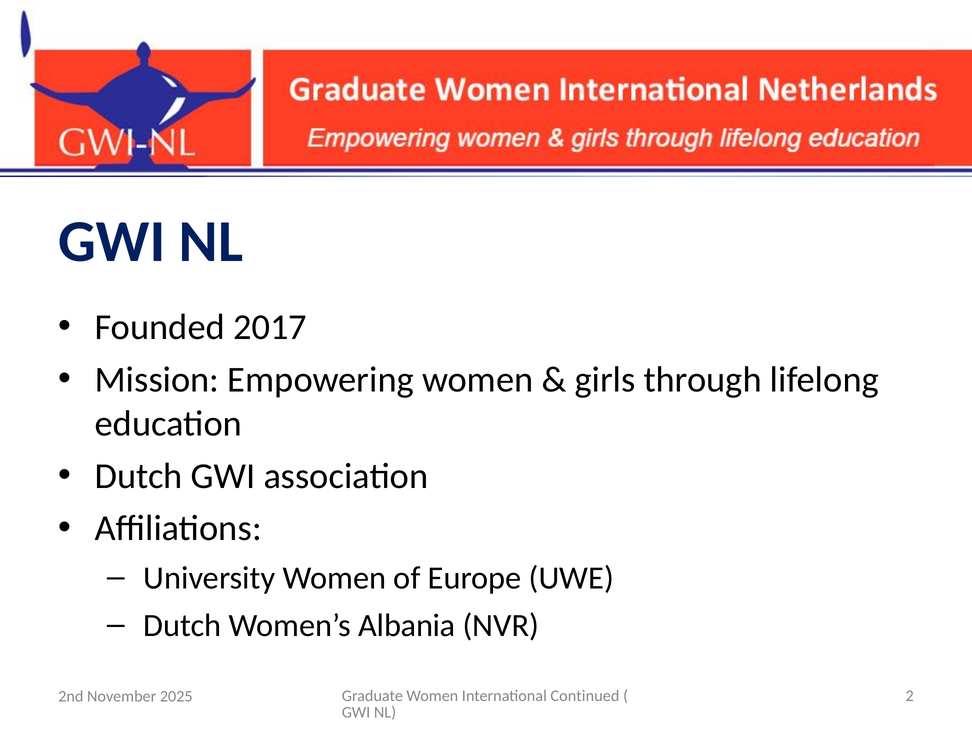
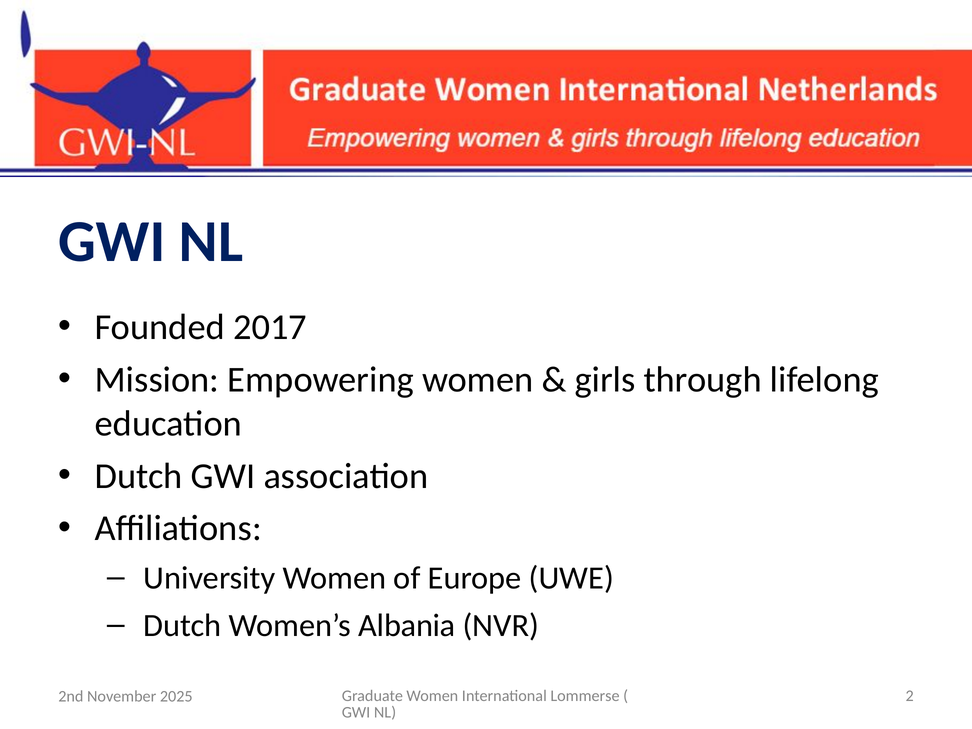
Continued: Continued -> Lommerse (585, 696)
